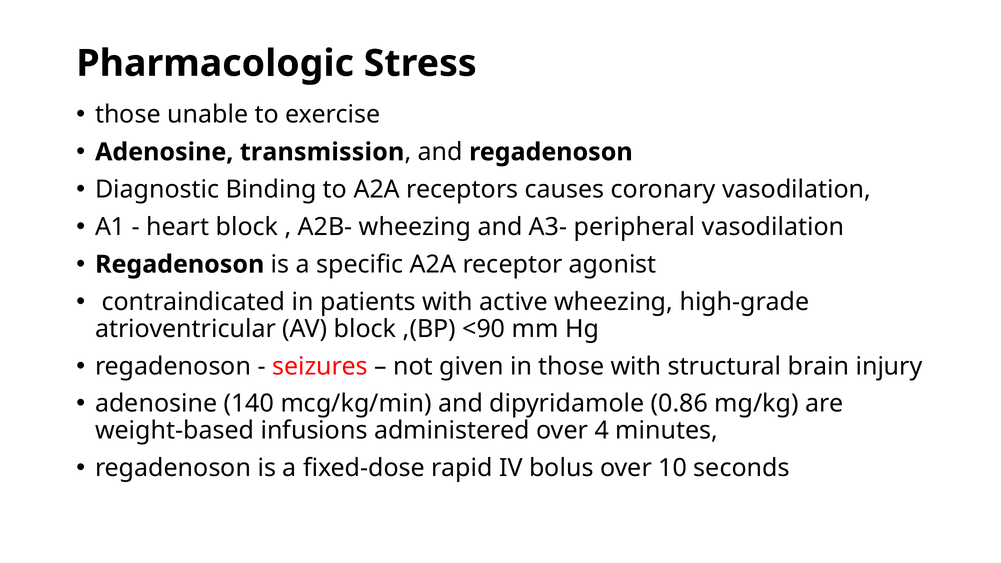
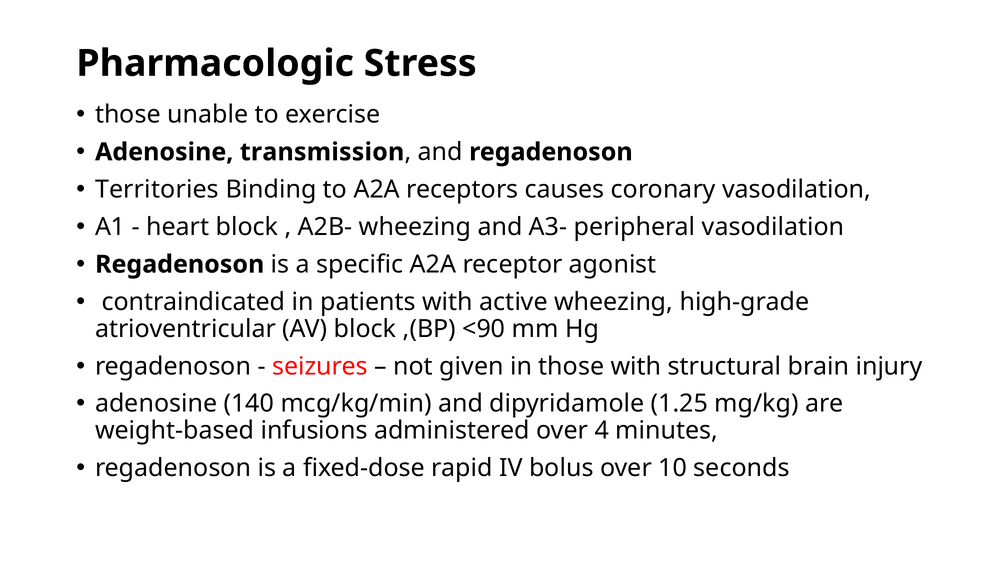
Diagnostic: Diagnostic -> Territories (157, 190)
0.86: 0.86 -> 1.25 (679, 404)
